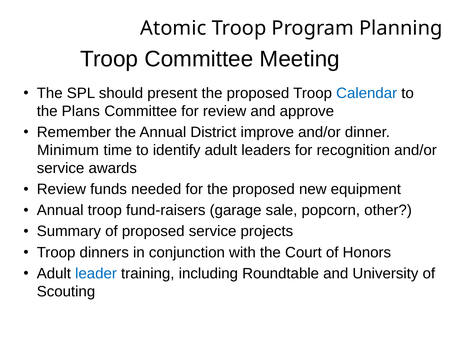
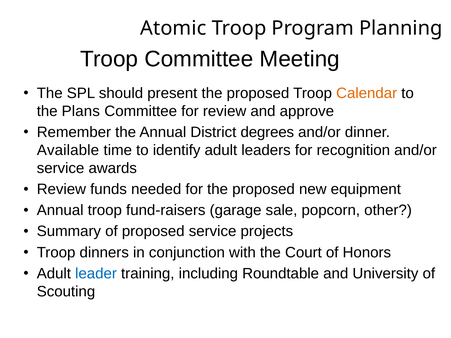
Calendar colour: blue -> orange (367, 93)
improve: improve -> degrees (267, 132)
Minimum: Minimum -> Available (68, 150)
